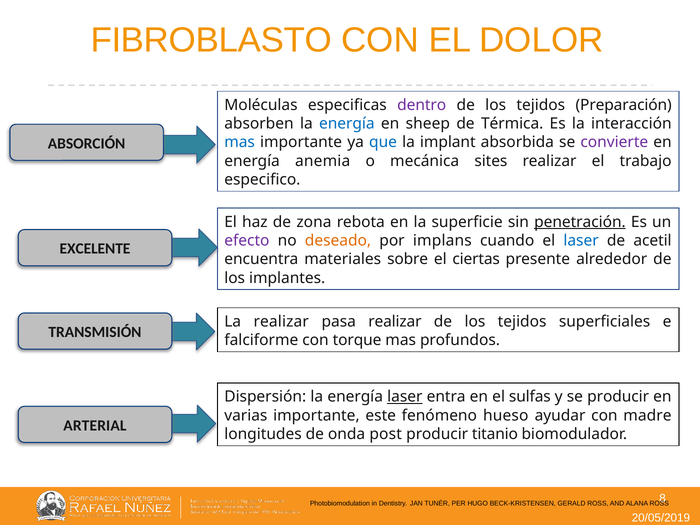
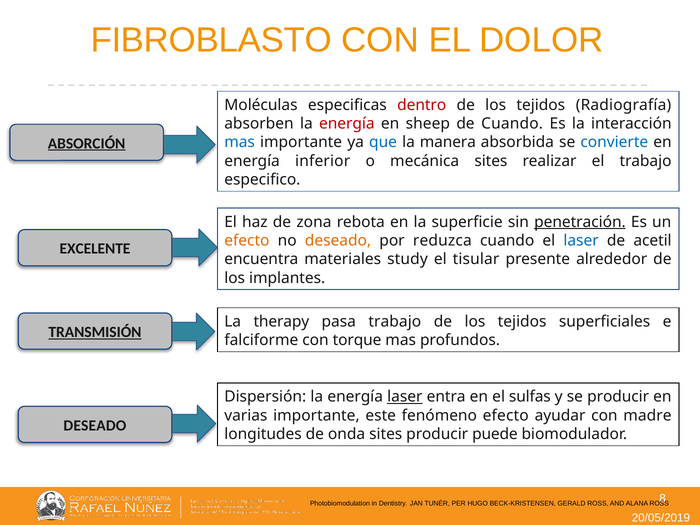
dentro colour: purple -> red (422, 105)
Preparación: Preparación -> Radiografía (624, 105)
energía colour: blue -> red (347, 124)
de Térmica: Térmica -> Cuando (512, 124)
ABSORCIÓN underline: none -> present (87, 143)
implant: implant -> manera (448, 142)
convierte colour: purple -> blue (614, 142)
anemia: anemia -> inferior (323, 161)
efecto colour: purple -> orange (247, 241)
implans: implans -> reduzca (442, 241)
sobre: sobre -> study (407, 259)
ciertas: ciertas -> tisular (476, 259)
La realizar: realizar -> therapy (281, 322)
pasa realizar: realizar -> trabajo (395, 322)
TRANSMISIÓN underline: none -> present (95, 332)
fenómeno hueso: hueso -> efecto (506, 415)
ARTERIAL: ARTERIAL -> DESEADO (95, 425)
onda post: post -> sites (386, 434)
titanio: titanio -> puede (495, 434)
